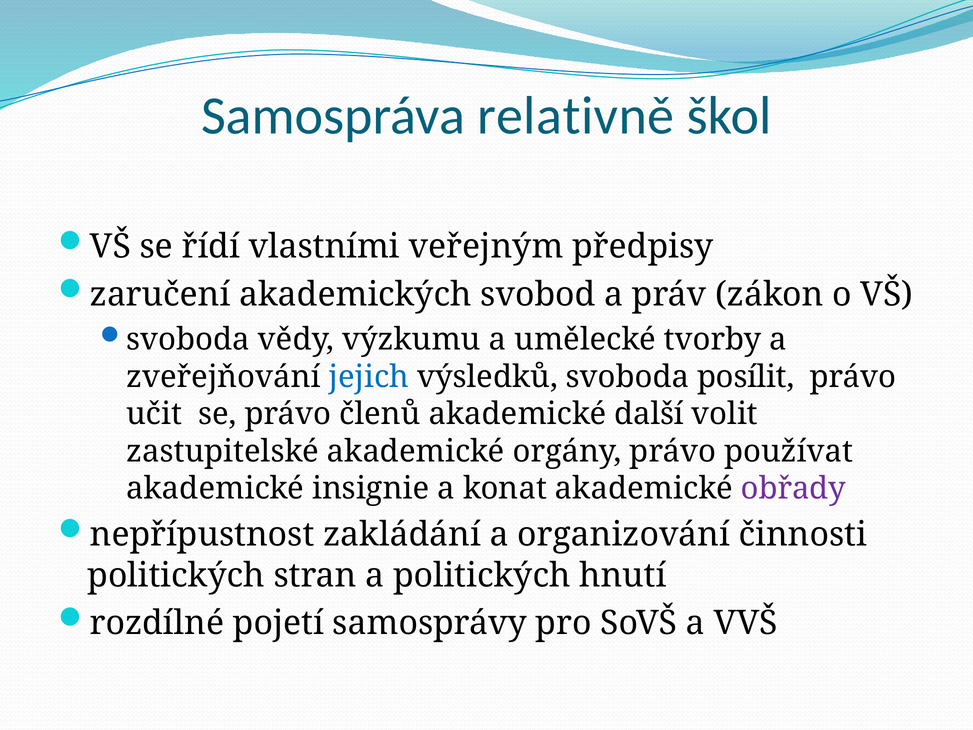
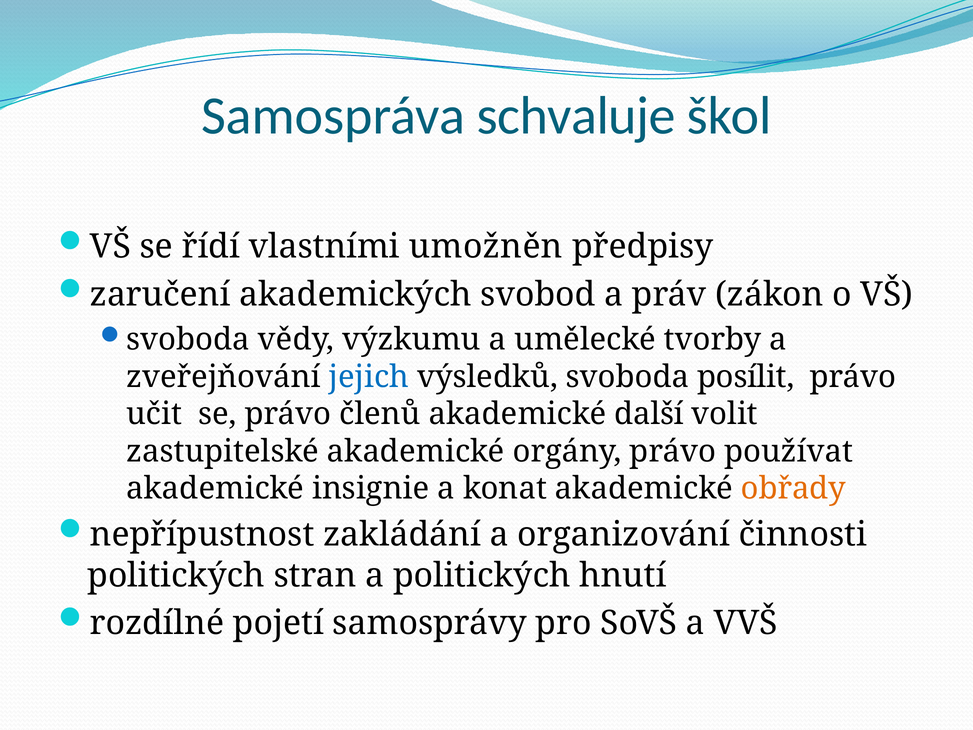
relativně: relativně -> schvaluje (576, 116)
veřejným: veřejným -> umožněn (486, 247)
obřady colour: purple -> orange (793, 489)
